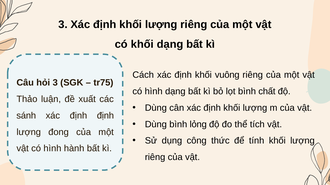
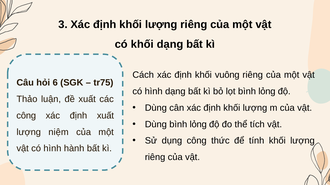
hỏi 3: 3 -> 6 (55, 83)
lọt bình chất: chất -> lỏng (267, 92)
sánh: sánh -> công (26, 116)
định định: định -> xuất (105, 116)
đong: đong -> niệm (59, 132)
